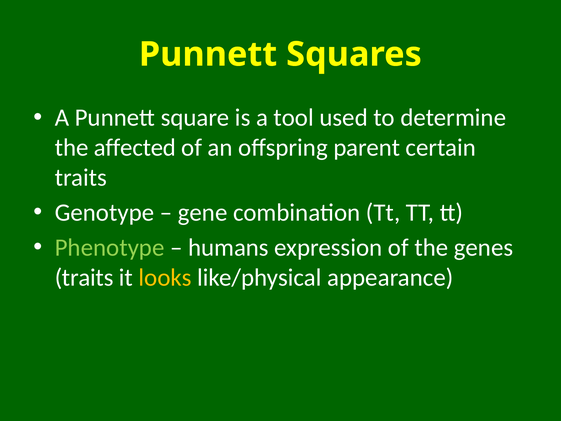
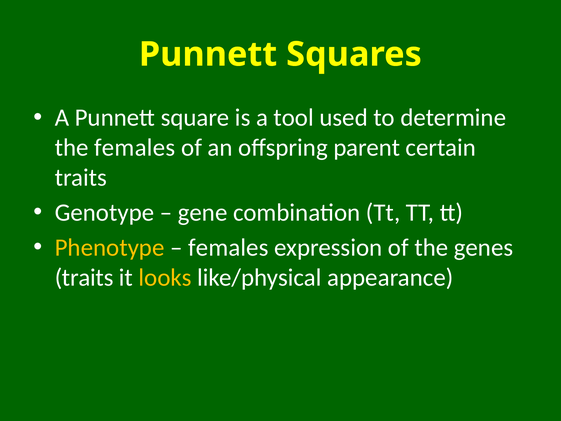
the affected: affected -> females (135, 148)
Phenotype colour: light green -> yellow (110, 247)
humans: humans -> females (228, 247)
